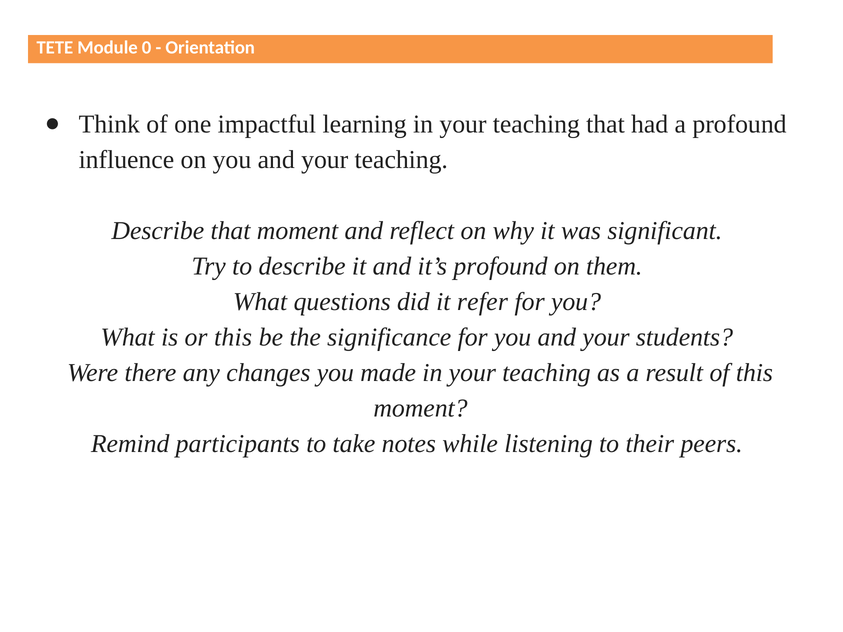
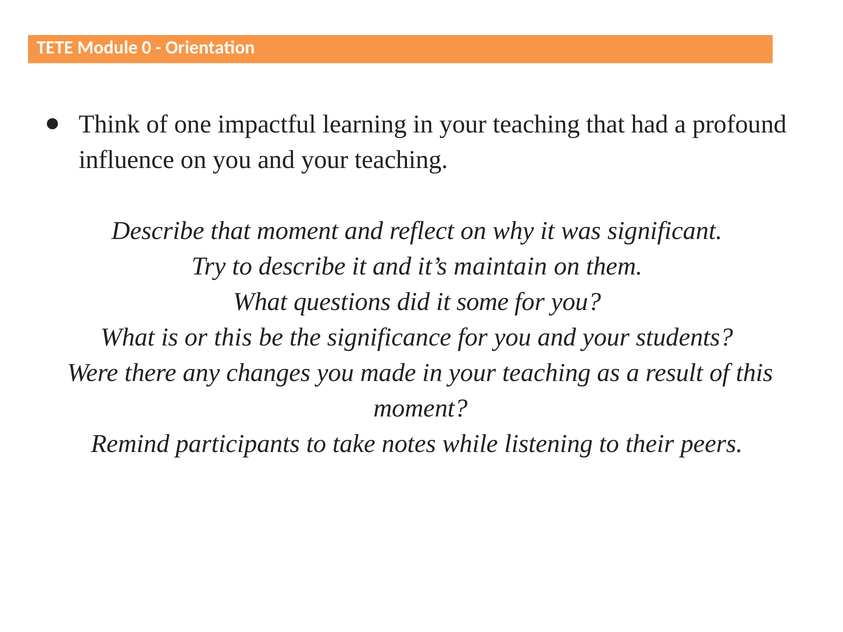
it’s profound: profound -> maintain (500, 266)
refer: refer -> some (483, 302)
